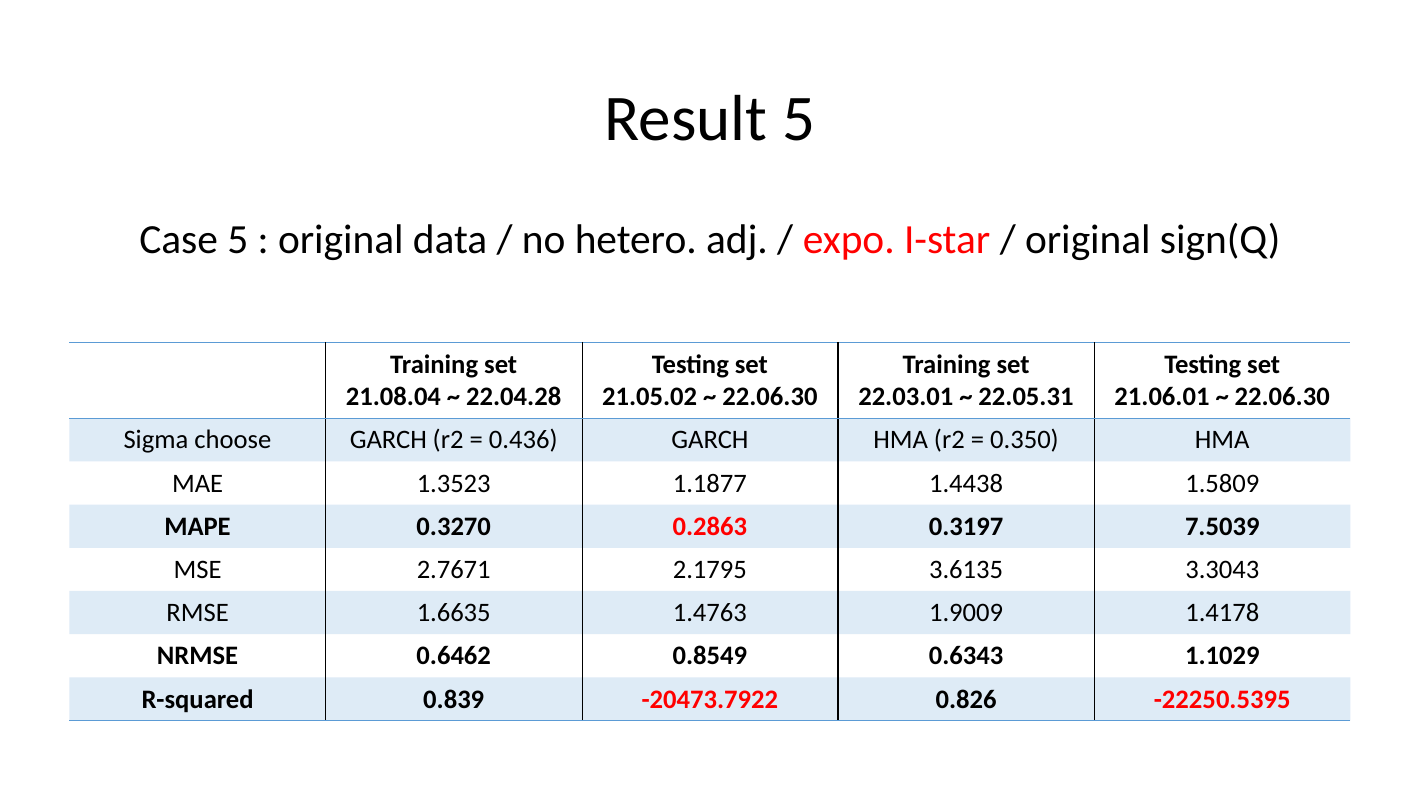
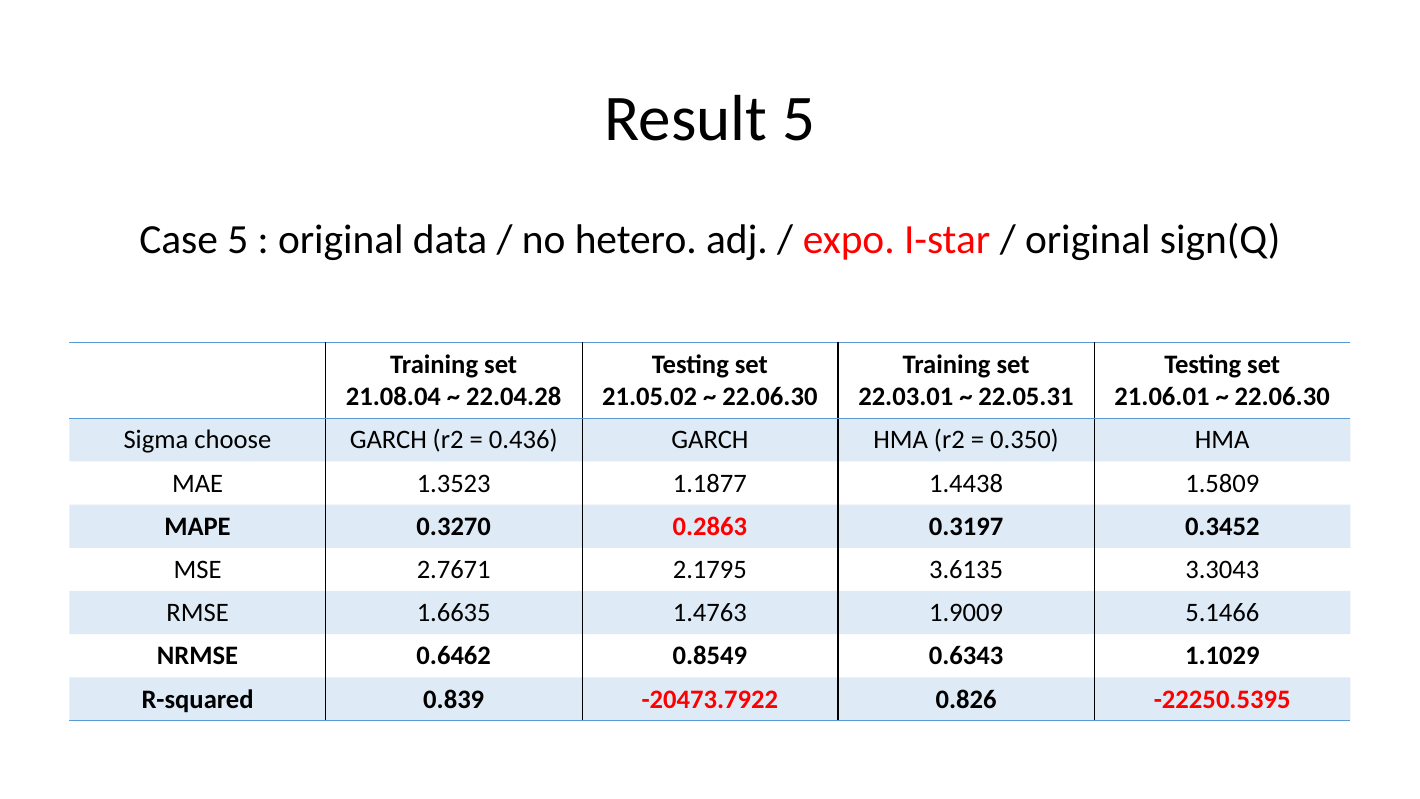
7.5039: 7.5039 -> 0.3452 (1222, 526)
1.4178: 1.4178 -> 5.1466 (1222, 613)
